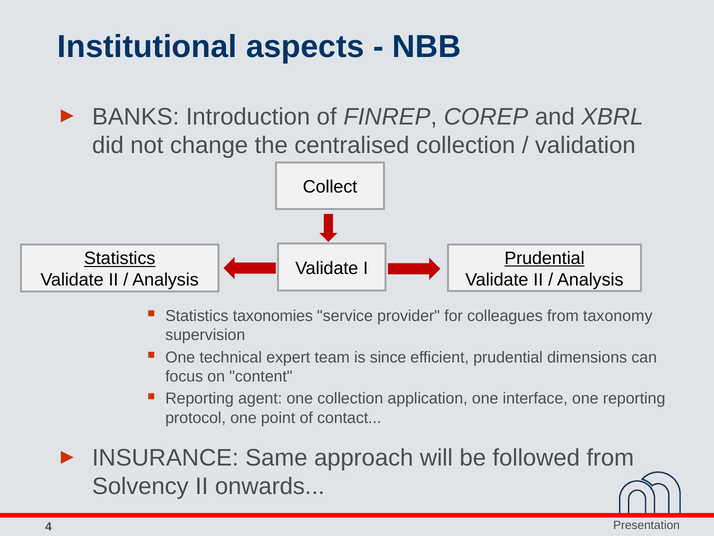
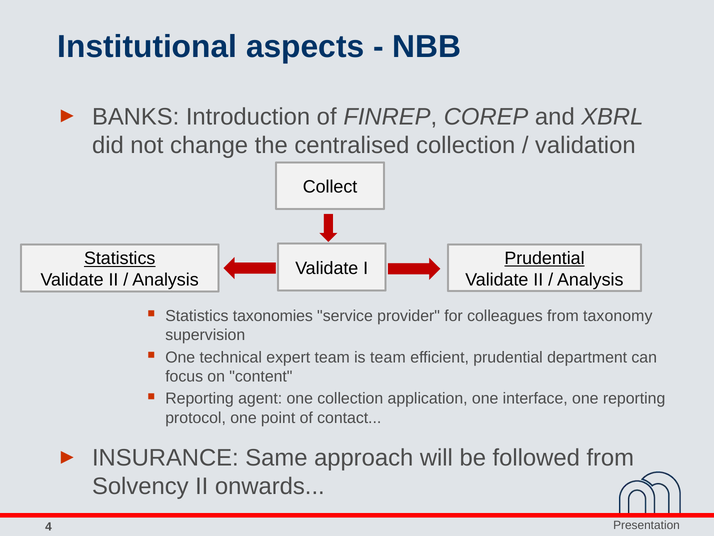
is since: since -> team (388, 357)
dimensions: dimensions -> department (587, 357)
